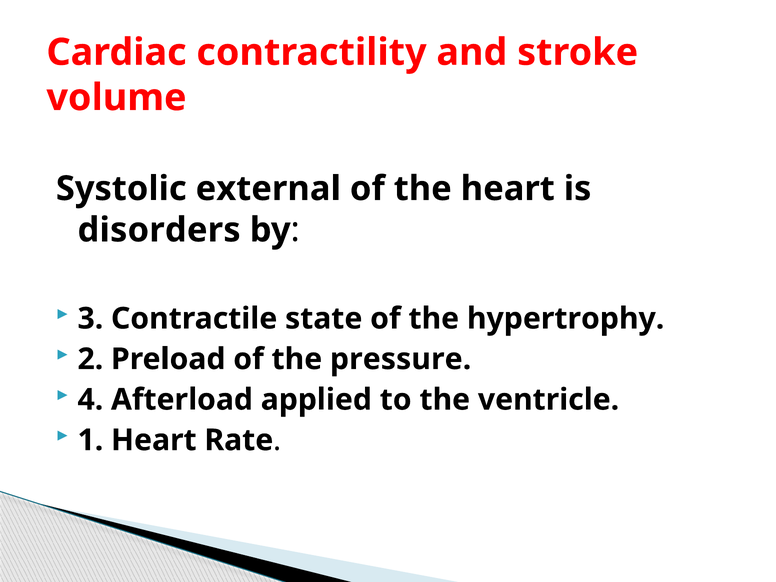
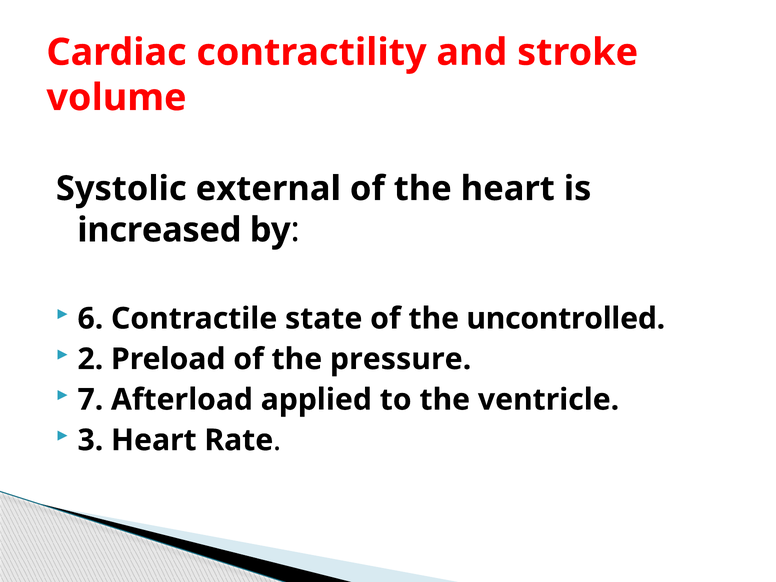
disorders: disorders -> increased (159, 230)
3: 3 -> 6 (90, 319)
hypertrophy: hypertrophy -> uncontrolled (566, 319)
4: 4 -> 7 (90, 400)
1: 1 -> 3 (90, 440)
